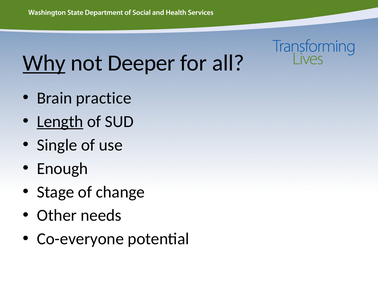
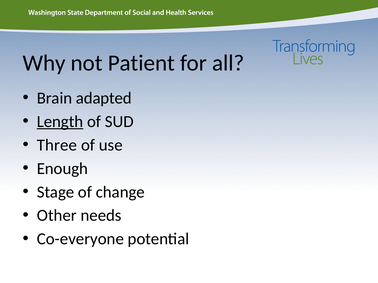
Why underline: present -> none (44, 63)
Deeper: Deeper -> Patient (141, 63)
practice: practice -> adapted (104, 98)
Single: Single -> Three (57, 145)
